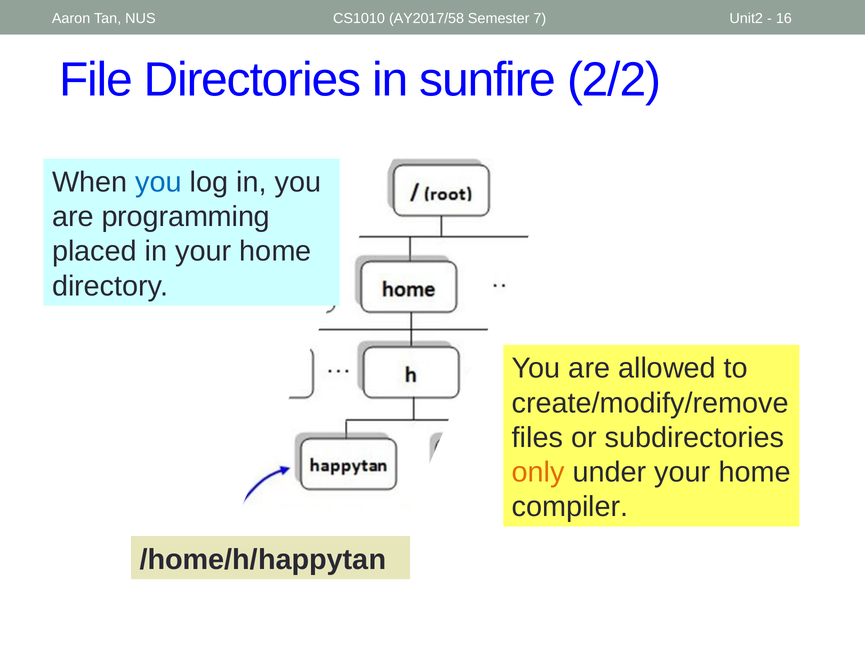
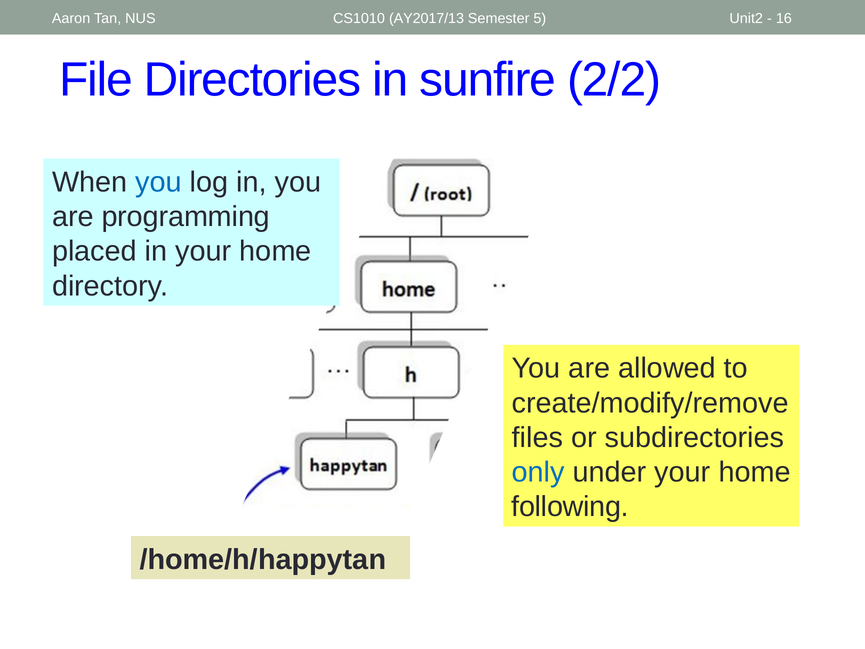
AY2017/58: AY2017/58 -> AY2017/13 (427, 18)
7: 7 -> 5 (540, 18)
only colour: orange -> blue (538, 472)
compiler: compiler -> following (570, 507)
